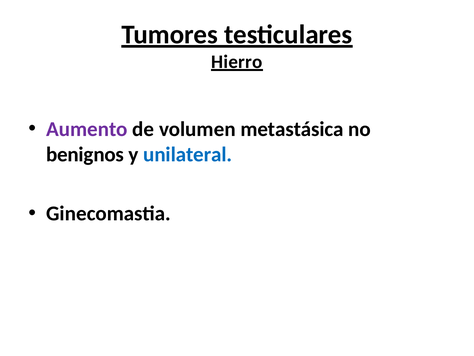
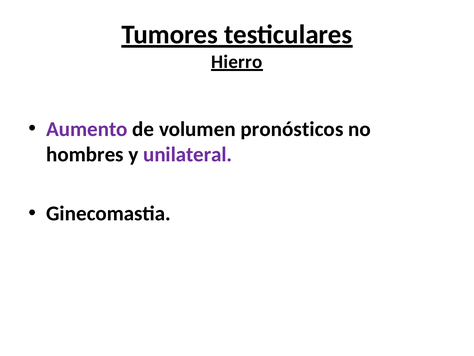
metastásica: metastásica -> pronósticos (292, 129)
benignos: benignos -> hombres (85, 154)
unilateral colour: blue -> purple (188, 154)
